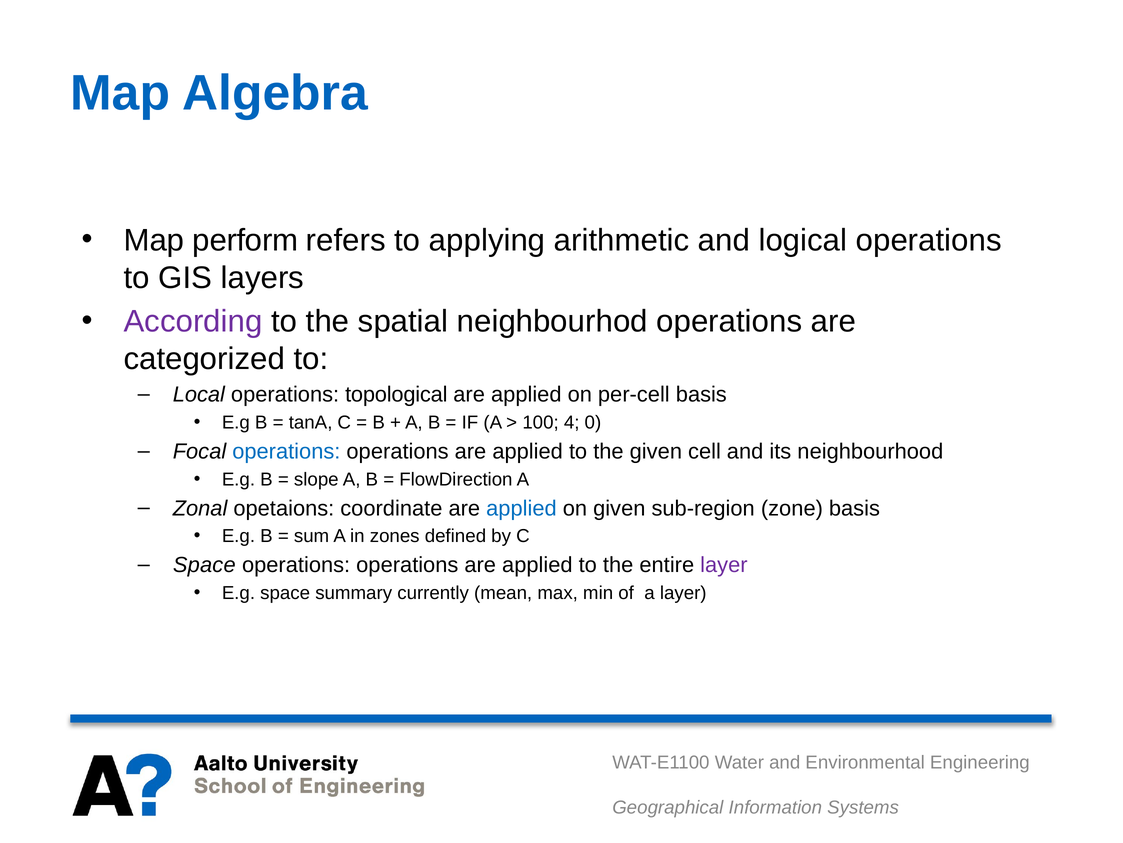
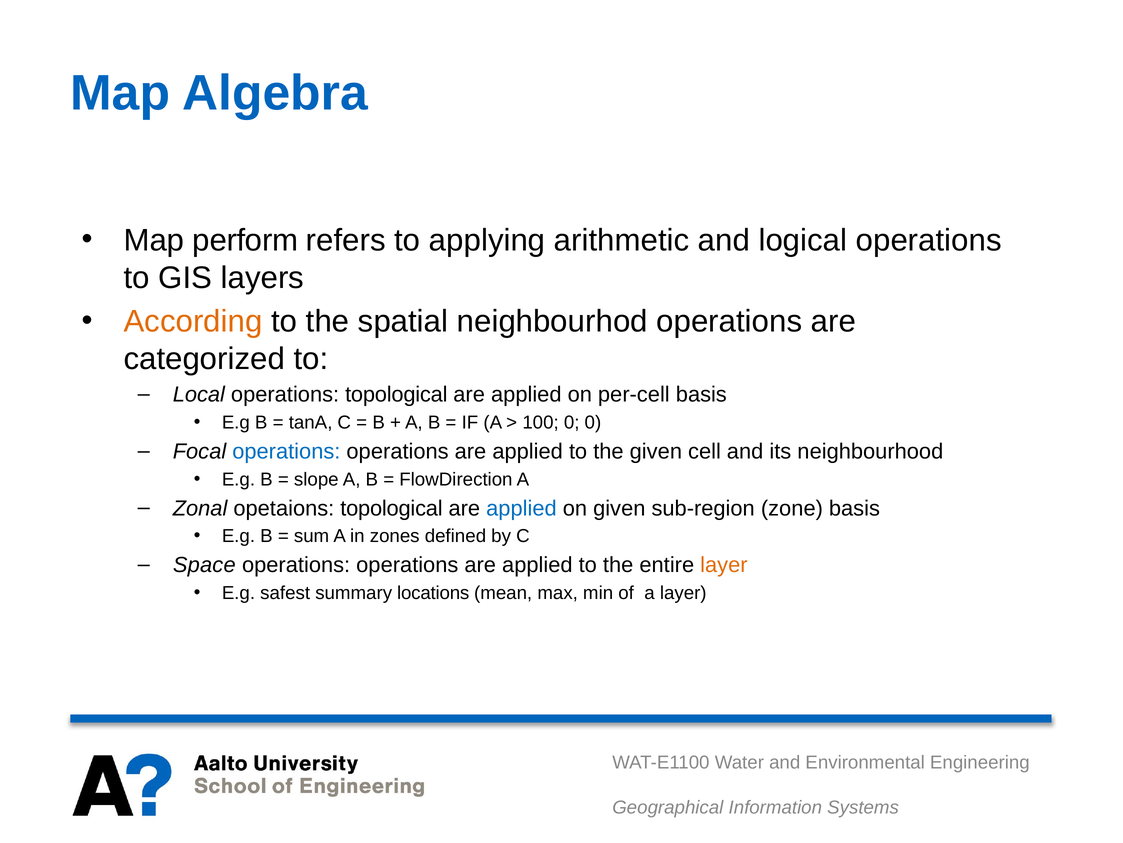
According colour: purple -> orange (193, 321)
100 4: 4 -> 0 (572, 422)
opetaions coordinate: coordinate -> topological (391, 508)
layer colour: purple -> orange (724, 565)
E.g space: space -> safest (285, 593)
currently: currently -> locations (433, 593)
